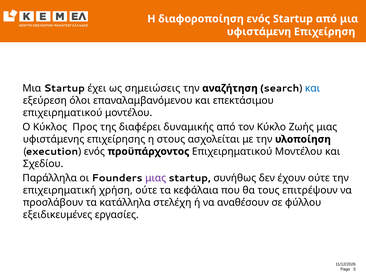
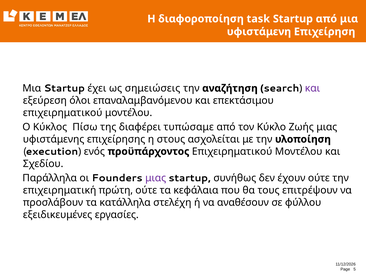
διαφοροποίηση ενός: ενός -> task (258, 19)
και colour: blue -> purple (312, 88)
Προς: Προς -> Πίσω (85, 127)
δυναμικής: δυναμικής -> τυπώσαμε (189, 127)
χρήση: χρήση -> πρώτη (116, 190)
